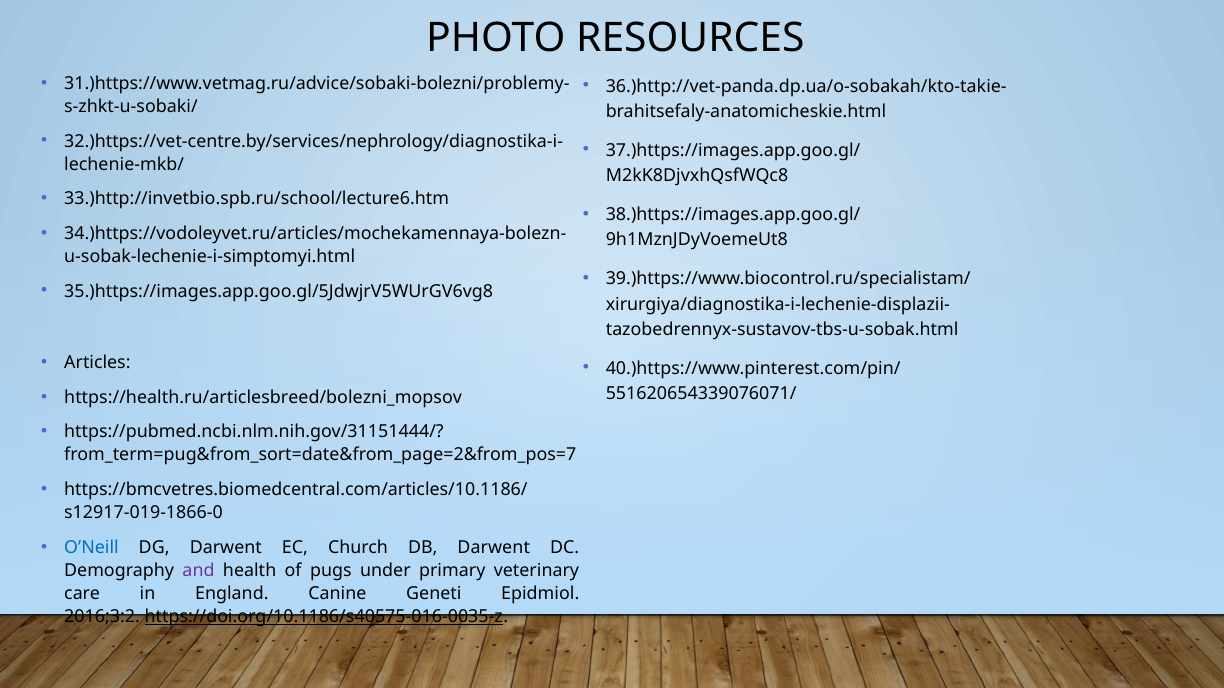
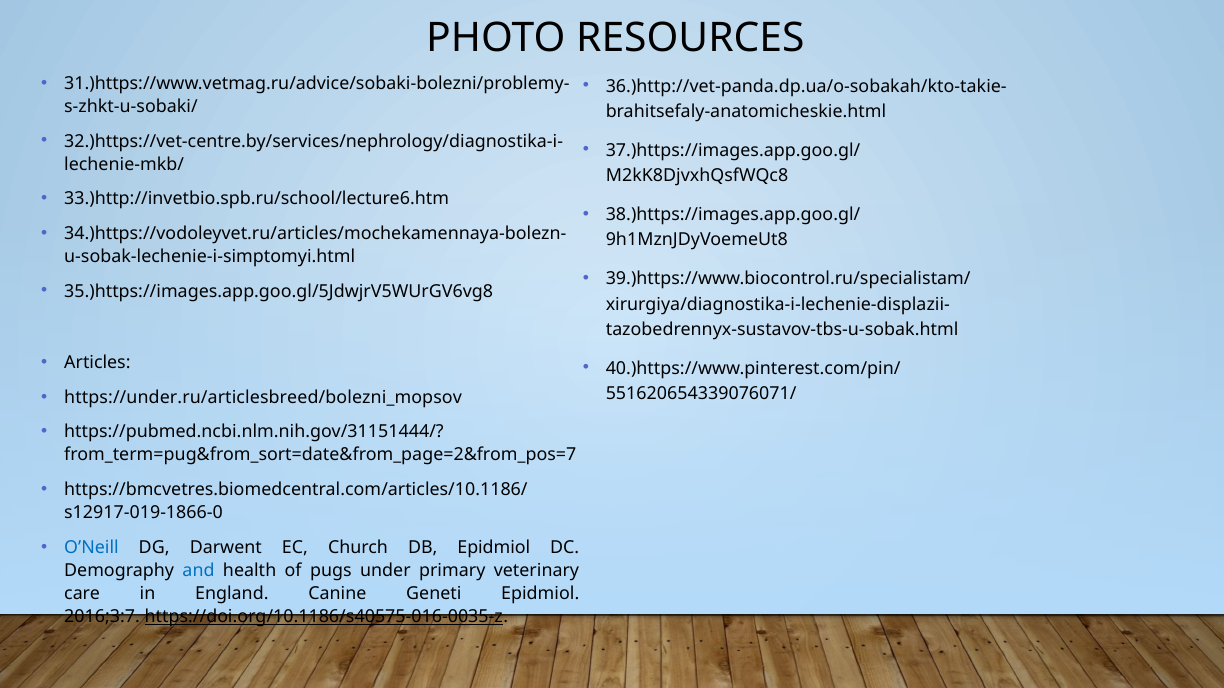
https://health.ru/articlesbreed/bolezni_mopsov: https://health.ru/articlesbreed/bolezni_mopsov -> https://under.ru/articlesbreed/bolezni_mopsov (263, 398)
DB Darwent: Darwent -> Epidmiol (494, 548)
and colour: purple -> blue (198, 571)
2016;3:2: 2016;3:2 -> 2016;3:7 (102, 617)
